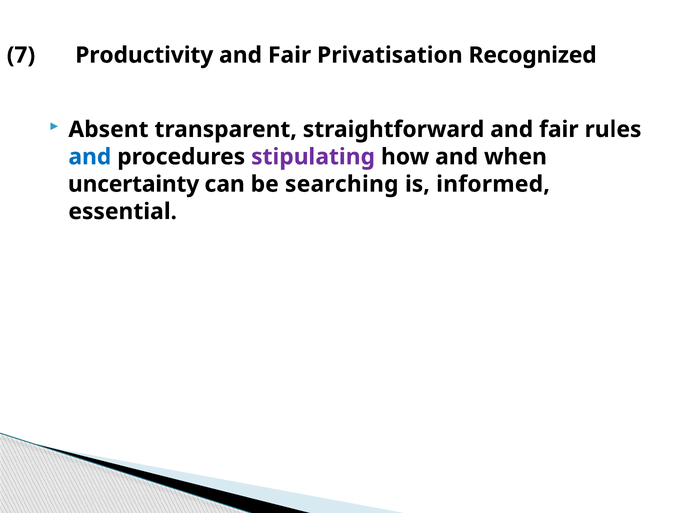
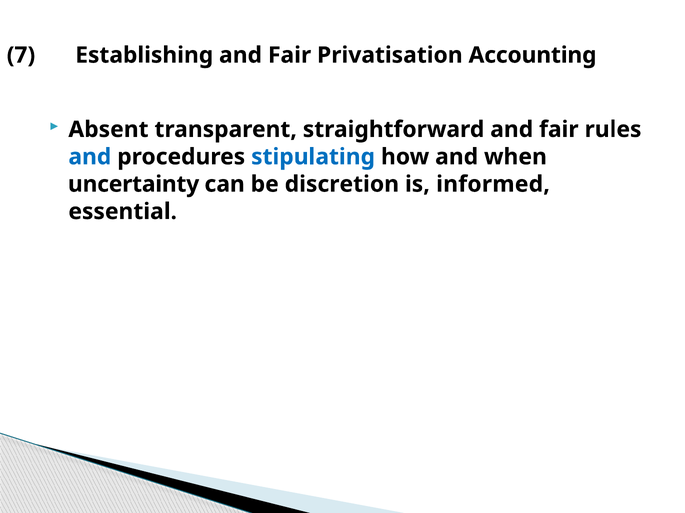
Productivity: Productivity -> Establishing (144, 55)
Recognized: Recognized -> Accounting (533, 55)
stipulating colour: purple -> blue (313, 157)
searching: searching -> discretion (342, 184)
